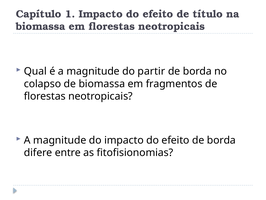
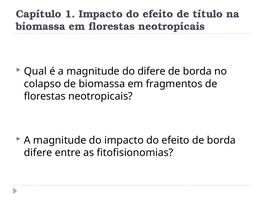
do partir: partir -> difere (152, 71)
